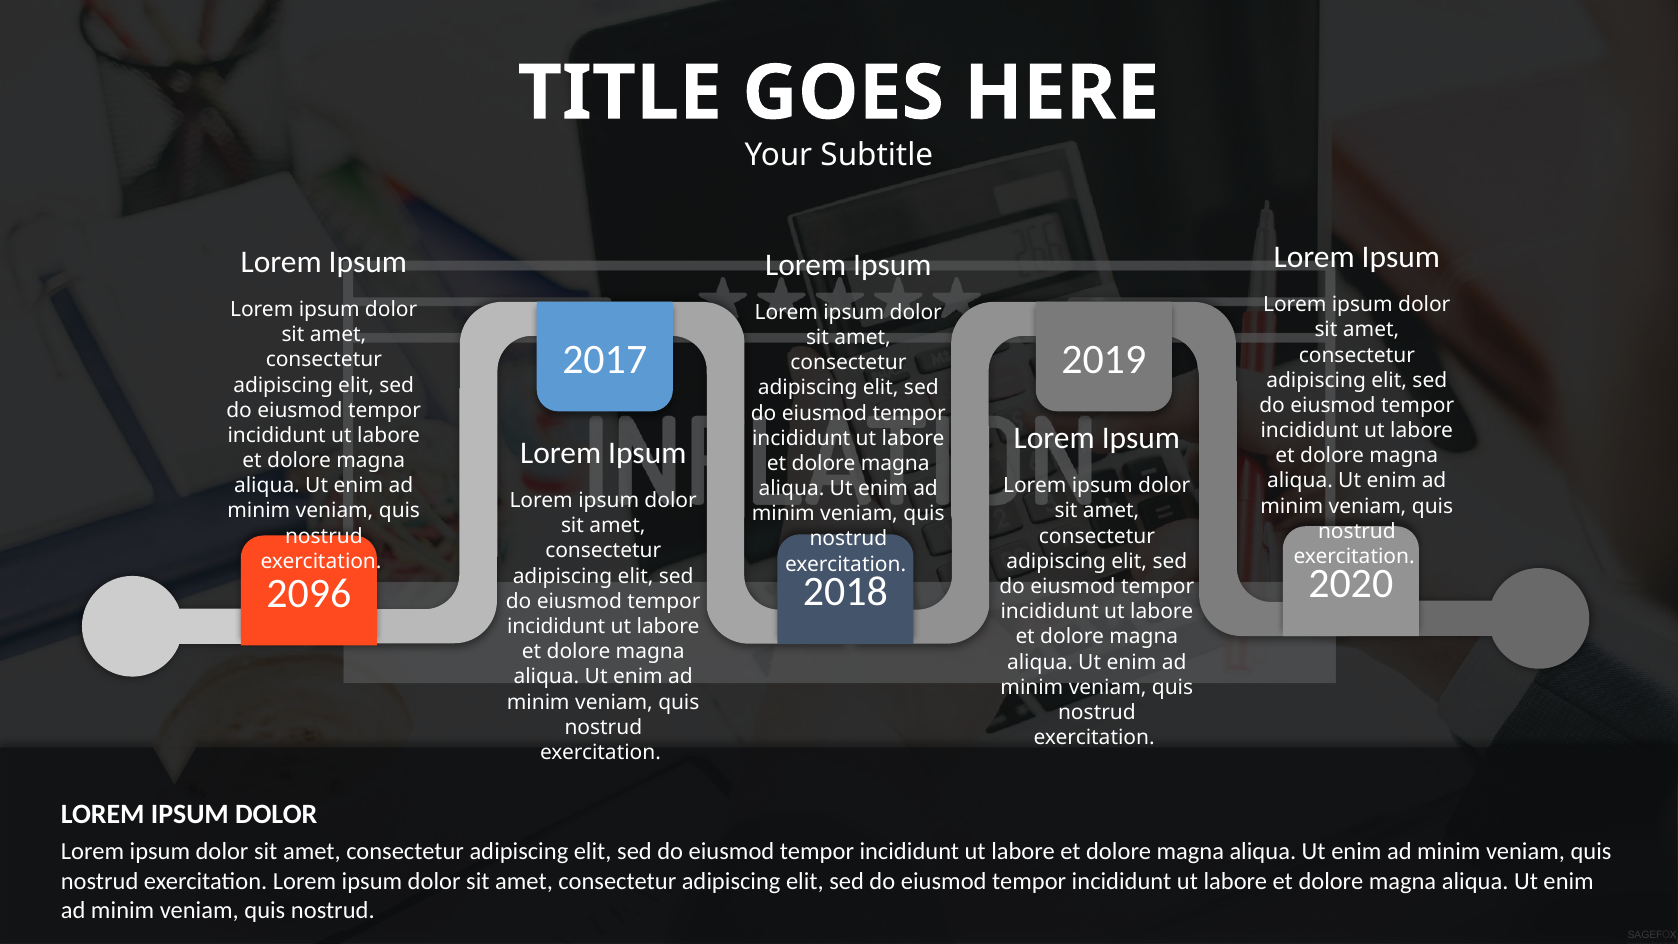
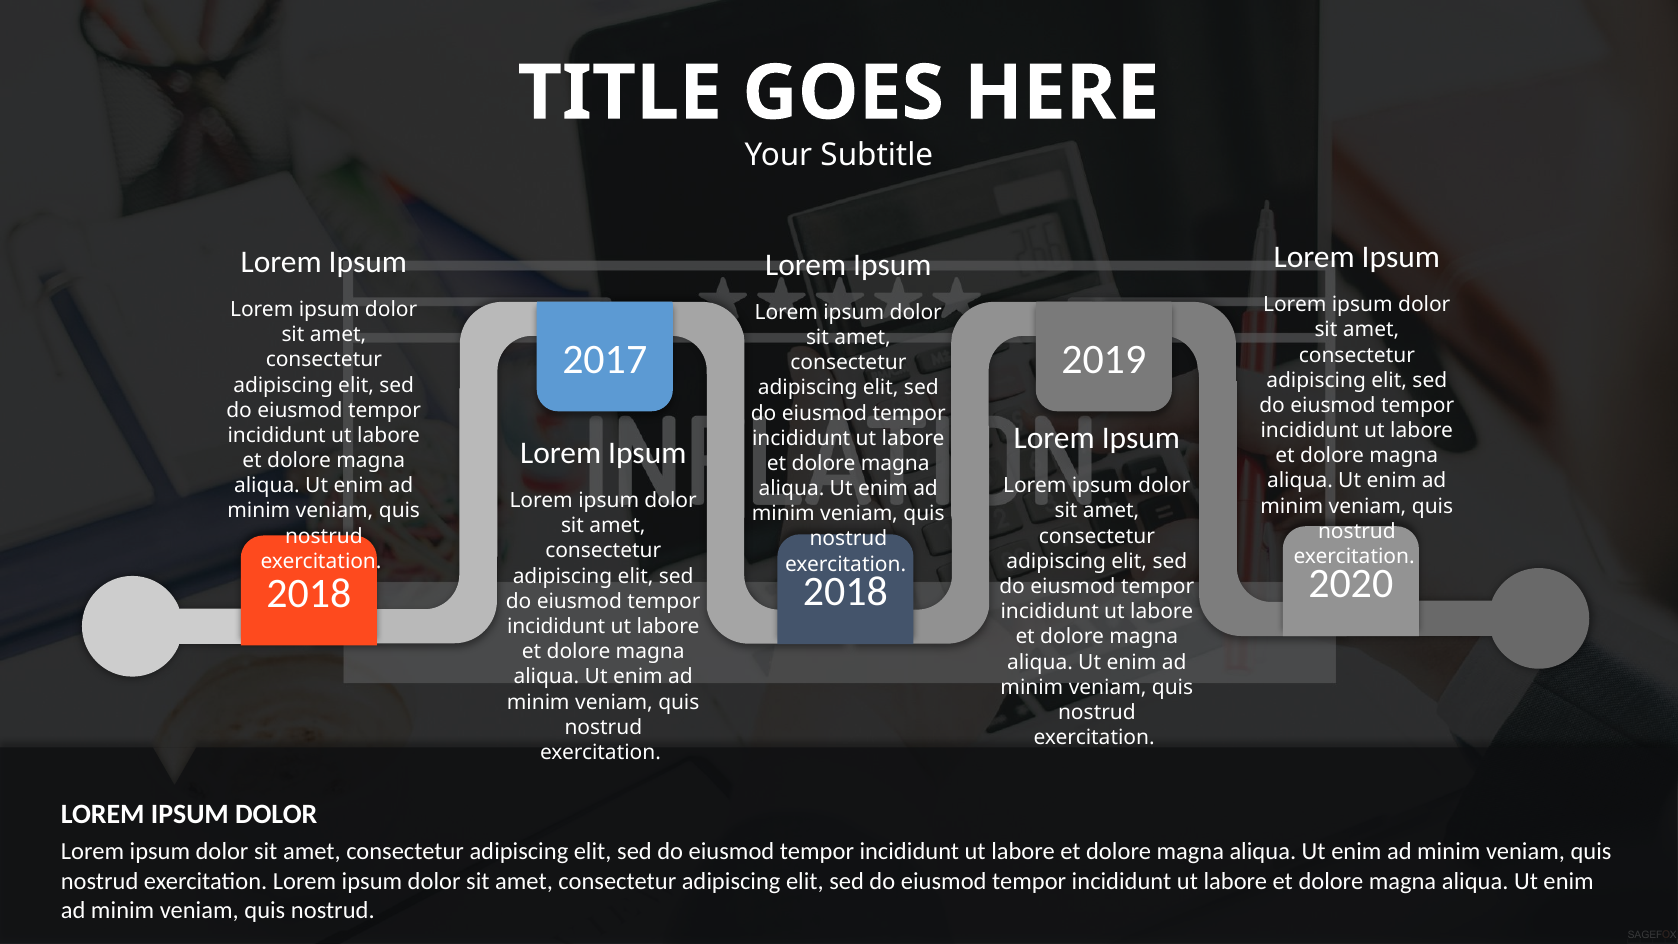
2096: 2096 -> 2018 (309, 593)
